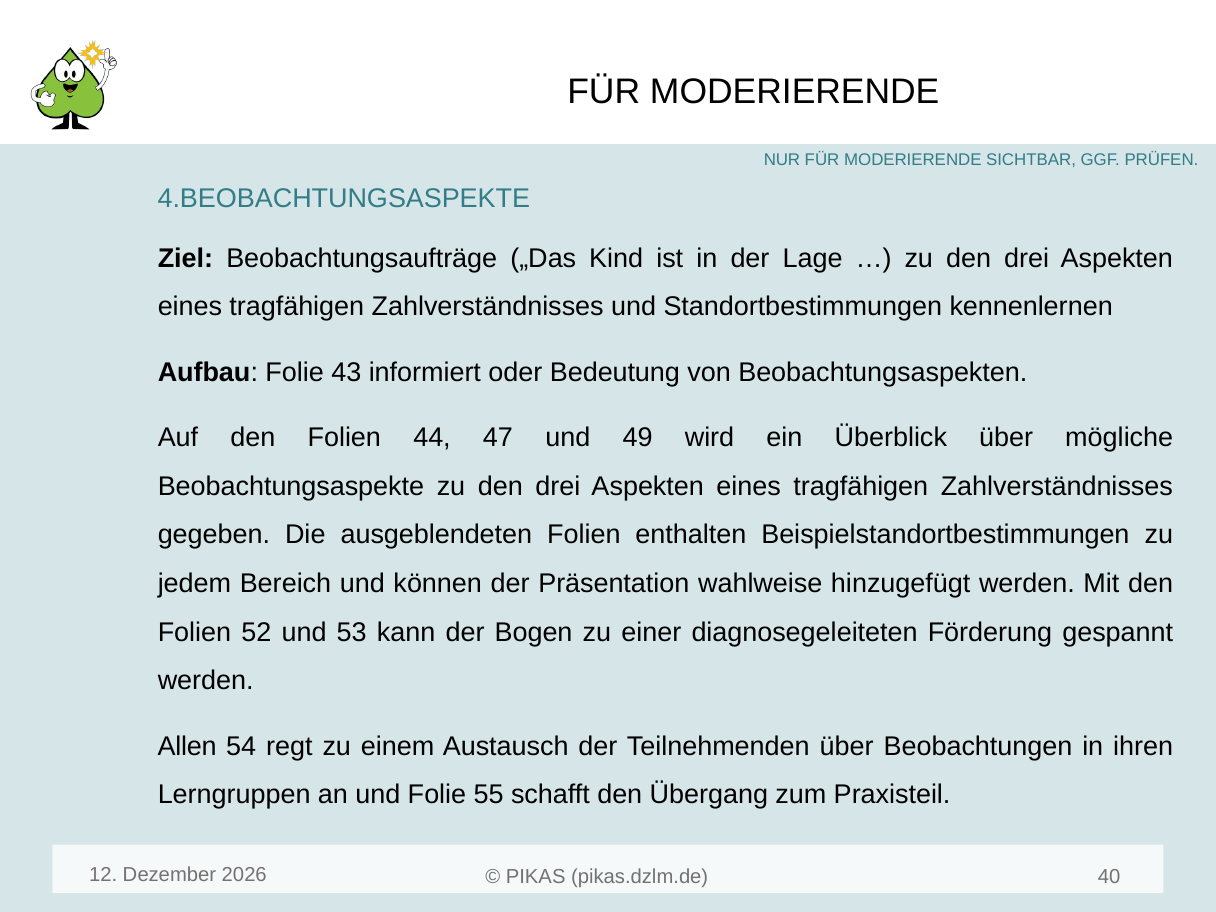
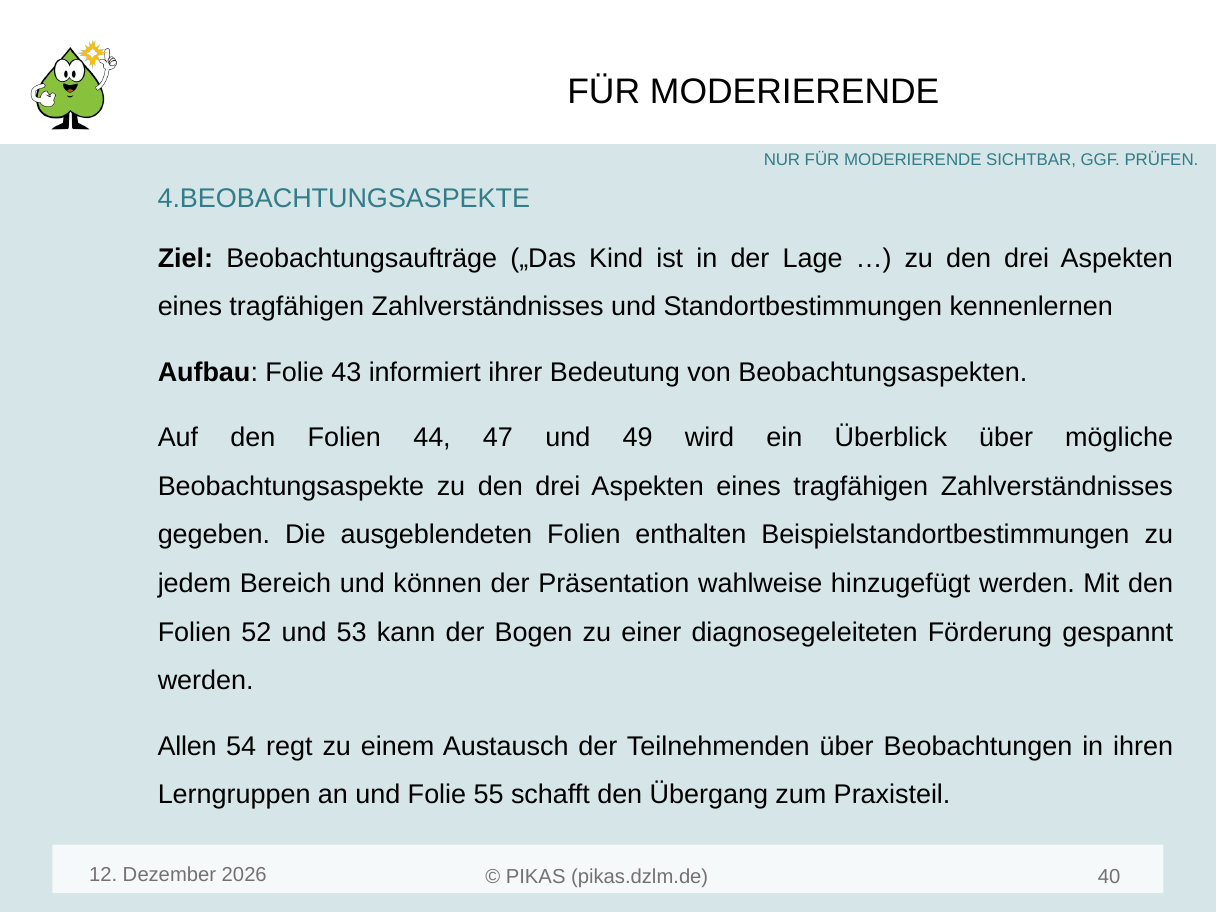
oder: oder -> ihrer (515, 372)
